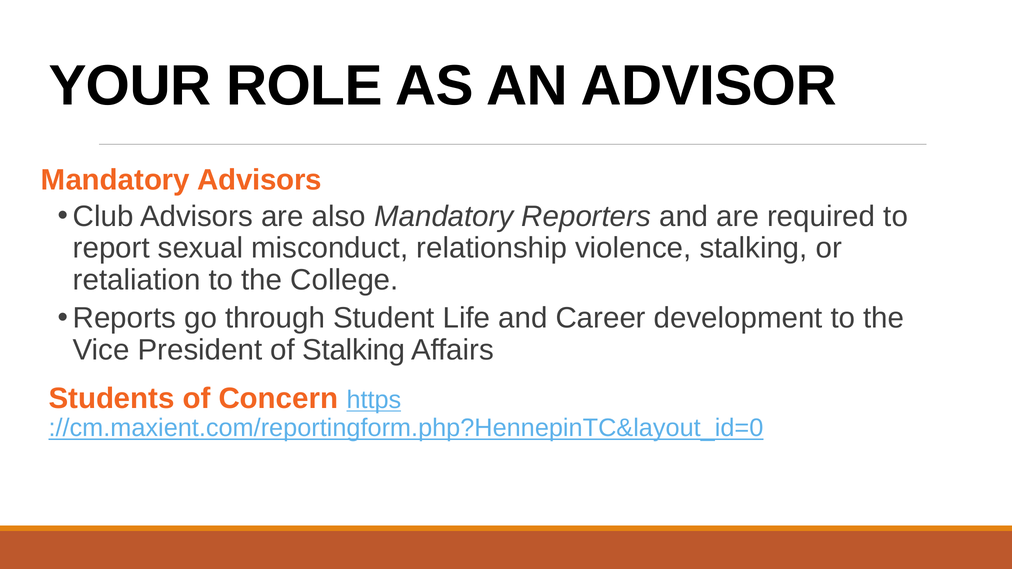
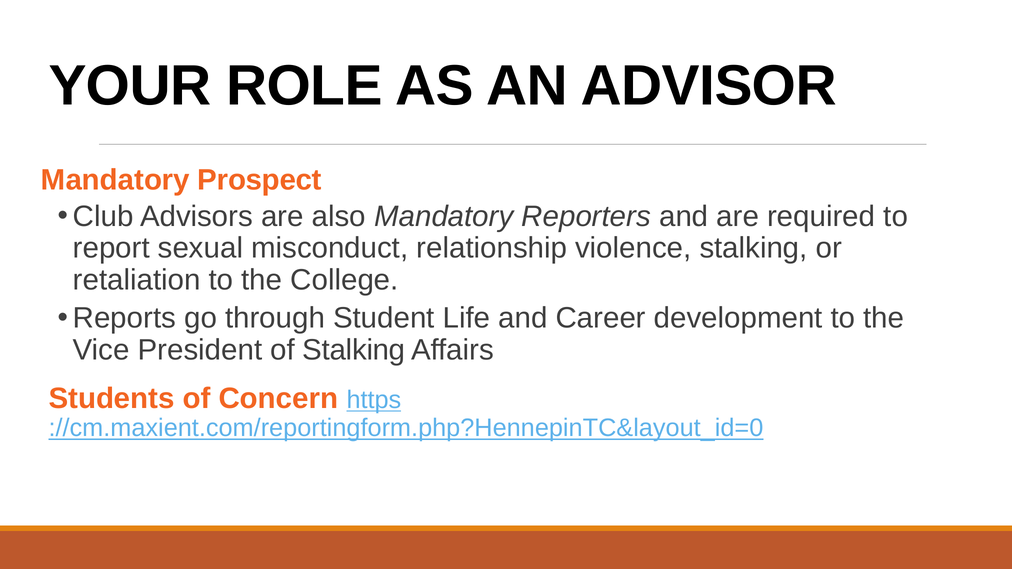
Mandatory Advisors: Advisors -> Prospect (260, 180)
